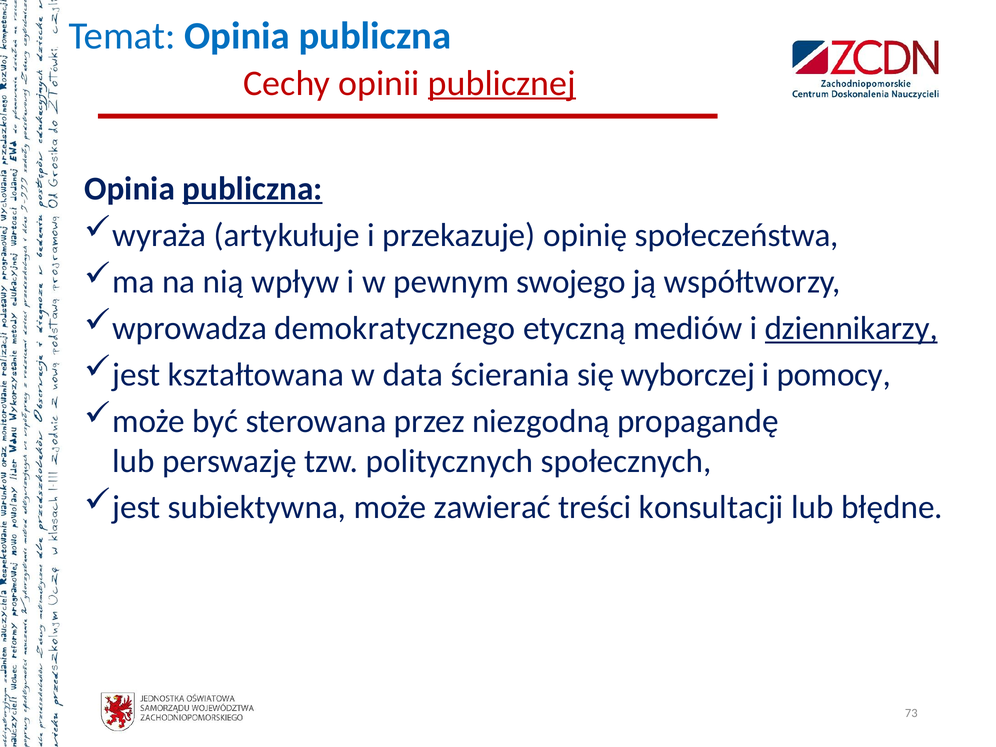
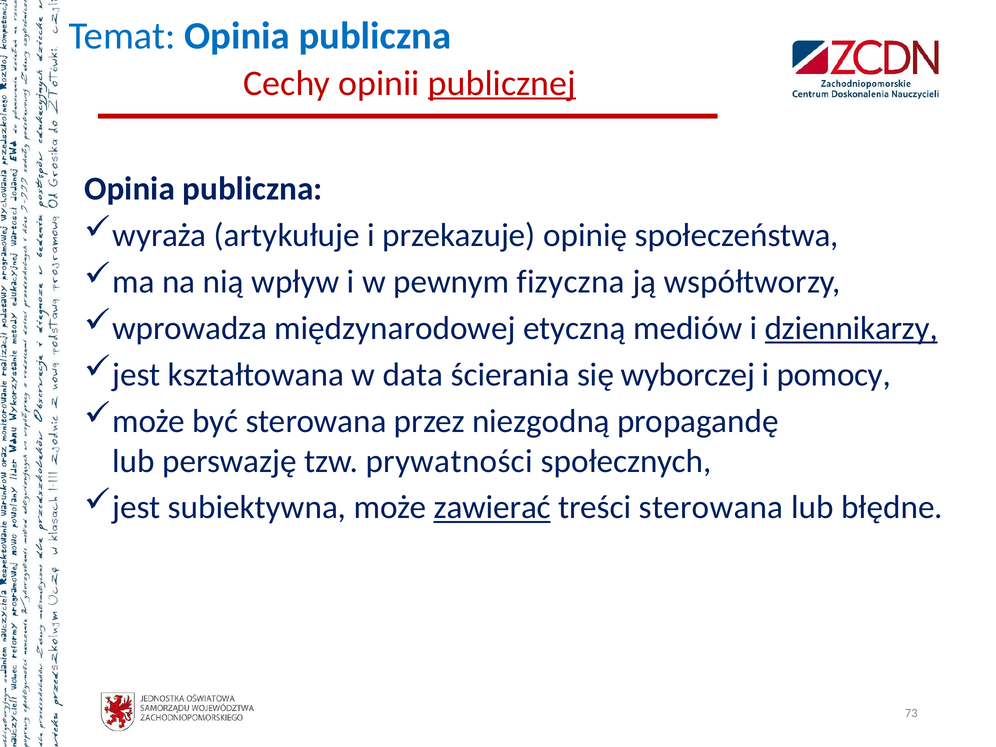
publiczna underline: present -> none (252, 189)
swojego: swojego -> fizyczna (571, 282)
demokratycznego: demokratycznego -> międzynarodowej (395, 328)
politycznych: politycznych -> prywatności (449, 461)
zawierać underline: none -> present (492, 508)
treści konsultacji: konsultacji -> sterowana (711, 508)
